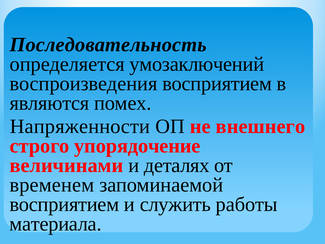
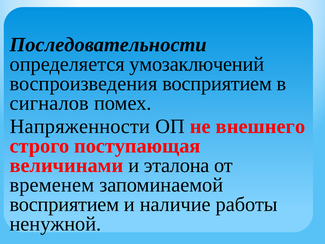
Последовательность: Последовательность -> Последовательности (108, 45)
являются: являются -> сигналов (49, 103)
упорядочение: упорядочение -> поступающая (137, 146)
деталях: деталях -> эталона (177, 165)
служить: служить -> наличие (175, 204)
материала: материала -> ненужной (55, 224)
